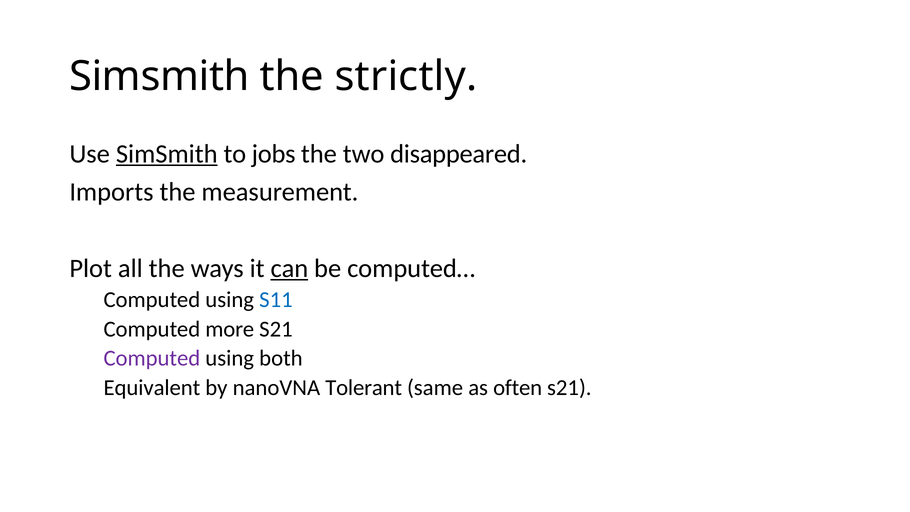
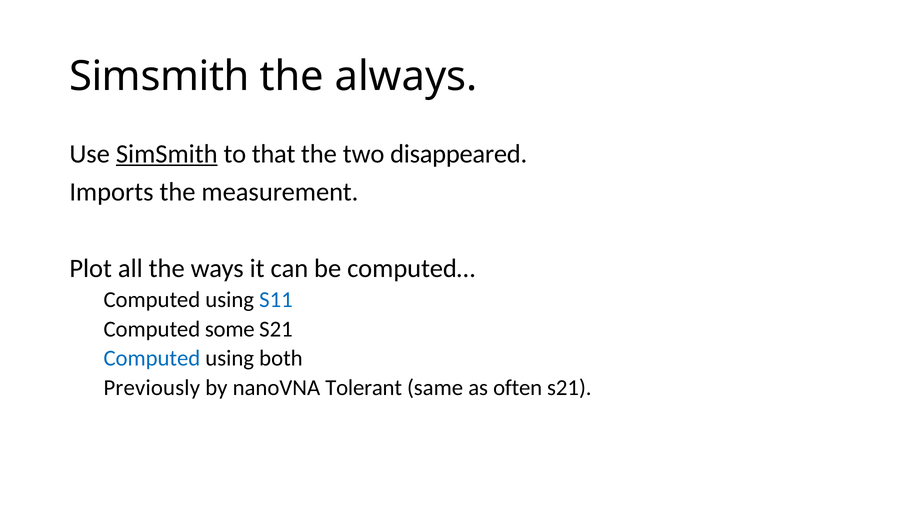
strictly: strictly -> always (406, 76)
jobs: jobs -> that (274, 154)
can underline: present -> none (289, 268)
more: more -> some (230, 329)
Computed colour: purple -> blue (152, 358)
Equivalent: Equivalent -> Previously (152, 388)
